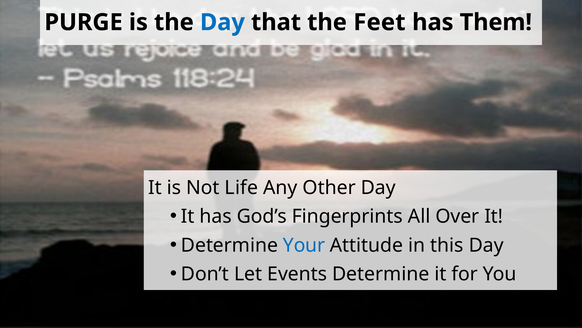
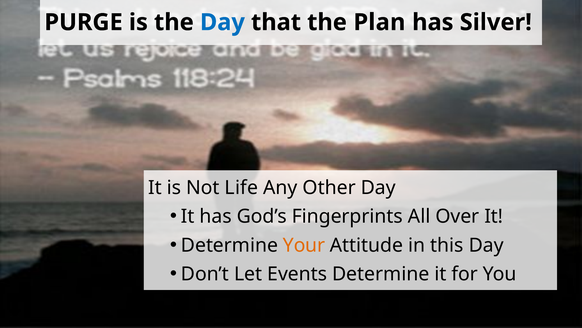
Feet: Feet -> Plan (379, 22)
Them: Them -> Silver (496, 22)
Your colour: blue -> orange (304, 245)
